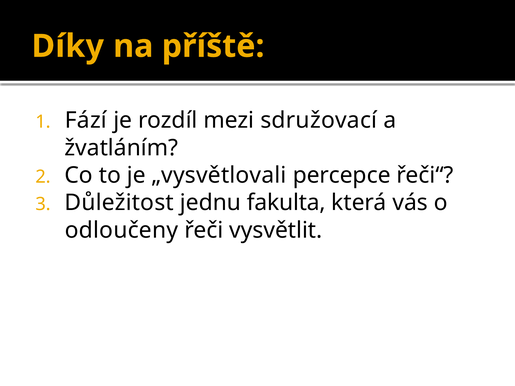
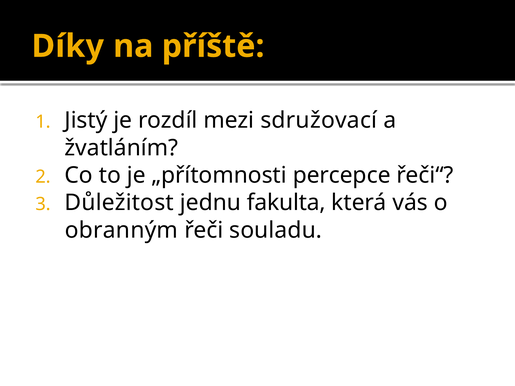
Fází: Fází -> Jistý (86, 120)
„vysvětlovali: „vysvětlovali -> „přítomnosti (219, 175)
odloučeny: odloučeny -> obranným (121, 230)
vysvětlit: vysvětlit -> souladu (276, 230)
